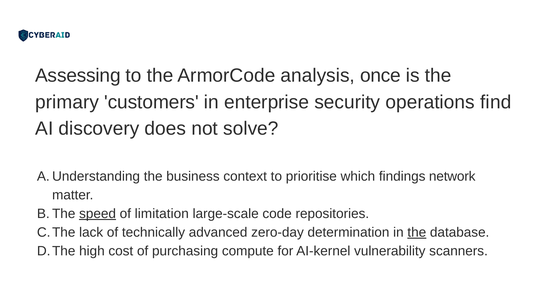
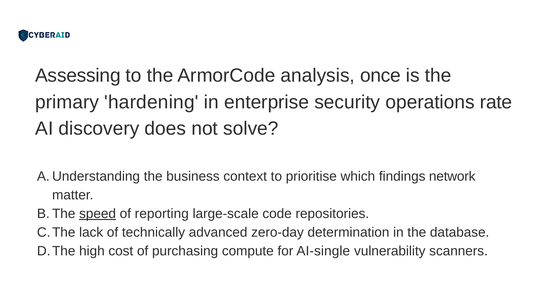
customers: customers -> hardening (151, 102)
find: find -> rate (496, 102)
limitation: limitation -> reporting (162, 214)
the underline: present -> none (417, 232)
AI-kernel: AI-kernel -> AI-single (323, 251)
